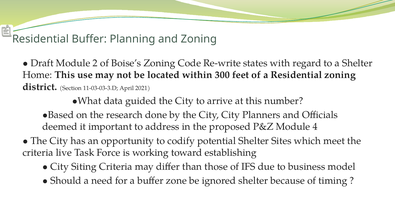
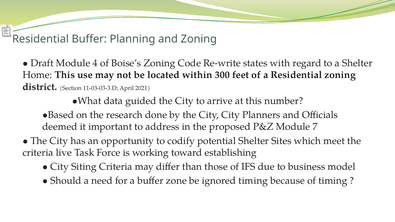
2: 2 -> 4 (95, 63)
4: 4 -> 7 (315, 127)
ignored shelter: shelter -> timing (253, 181)
